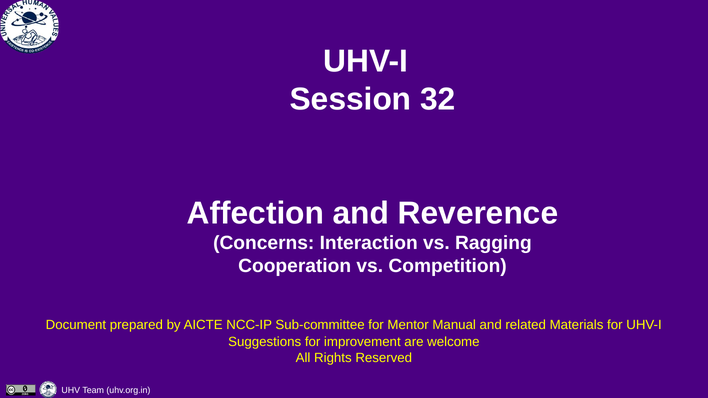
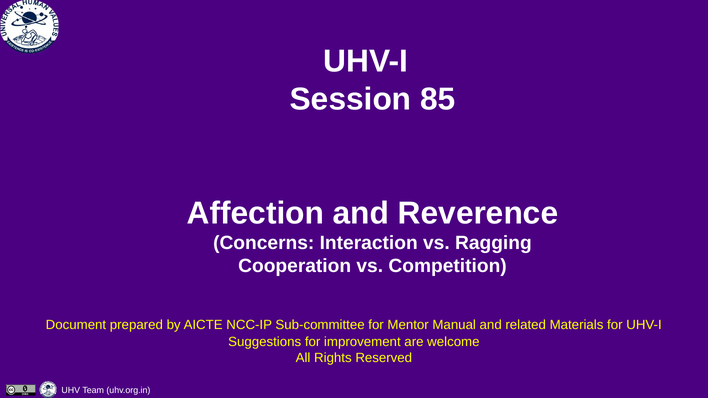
32: 32 -> 85 (438, 99)
